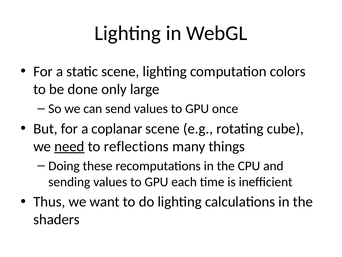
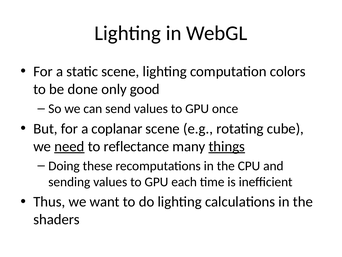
large: large -> good (145, 89)
reflections: reflections -> reflectance (136, 146)
things underline: none -> present (227, 146)
